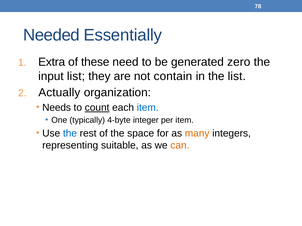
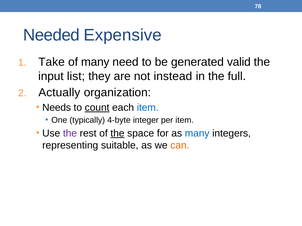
Essentially: Essentially -> Expensive (123, 35)
Extra: Extra -> Take (52, 62)
of these: these -> many (95, 62)
zero: zero -> valid (239, 62)
contain: contain -> instead (173, 76)
the list: list -> full (237, 76)
the colour: blue -> purple (70, 134)
the underline: none -> present (117, 134)
many colour: orange -> blue (197, 134)
